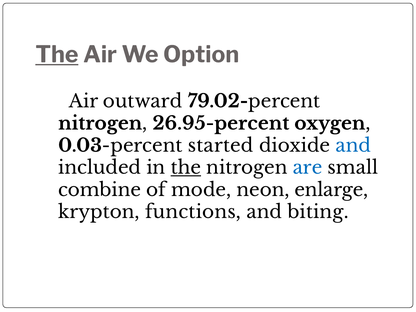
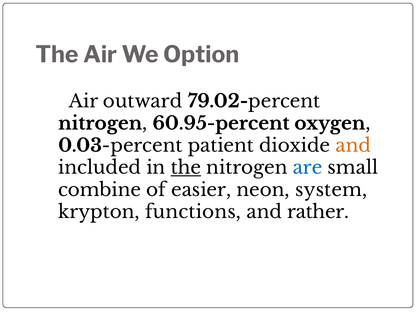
The underline: present -> none (57, 55)
26.95-percent: 26.95-percent -> 60.95-percent (221, 123)
started: started -> patient (221, 146)
and colour: blue -> orange (353, 146)
mode: mode -> easier (201, 190)
enlarge: enlarge -> system (331, 190)
biting: biting -> rather (318, 212)
